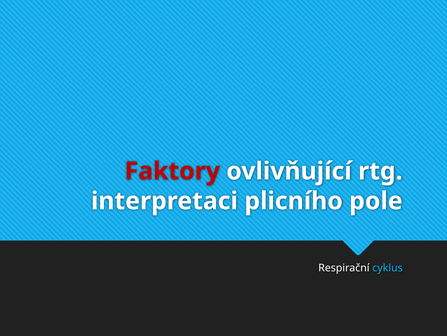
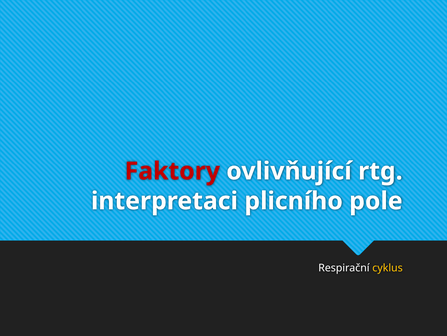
cyklus colour: light blue -> yellow (388, 267)
